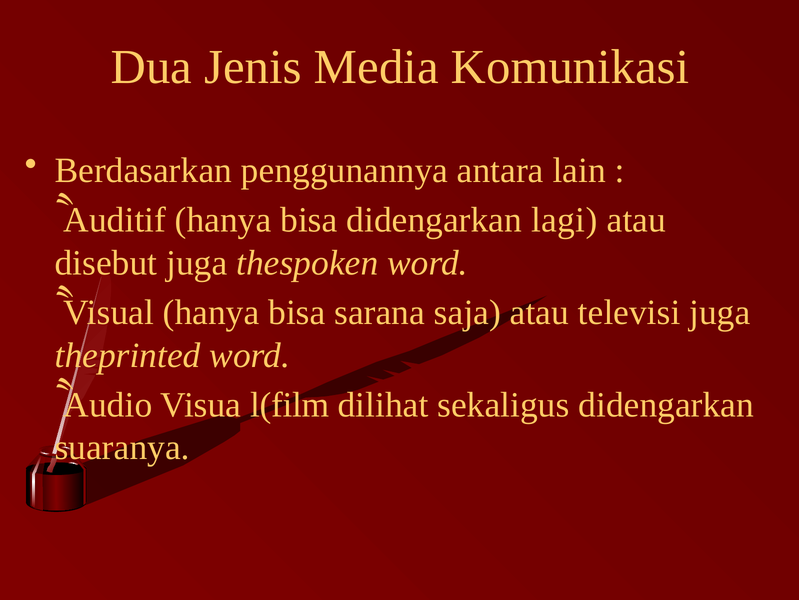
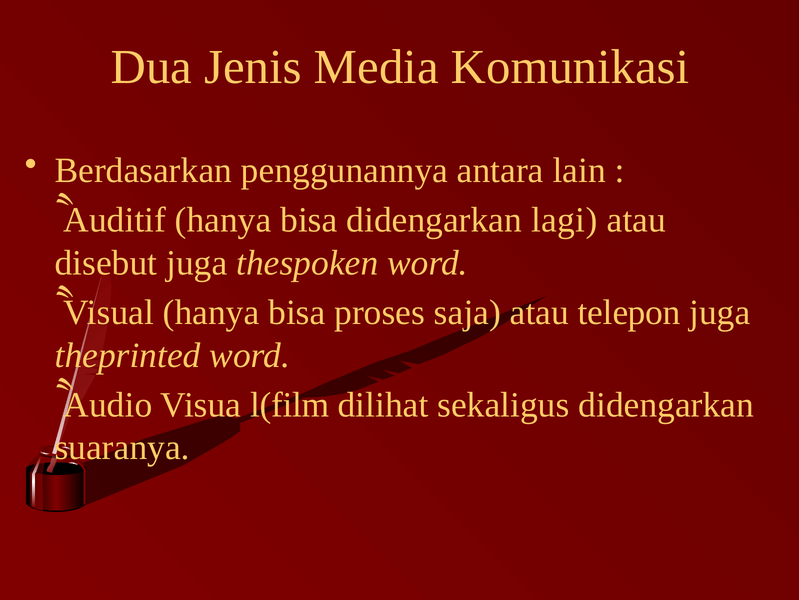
sarana: sarana -> proses (380, 312)
televisi: televisi -> telepon (629, 312)
